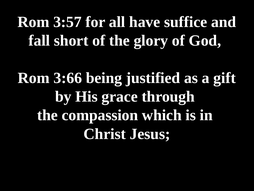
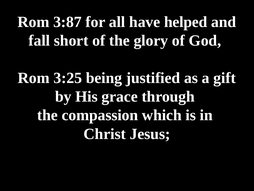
3:57: 3:57 -> 3:87 (67, 22)
suffice: suffice -> helped (186, 22)
3:66: 3:66 -> 3:25 (68, 78)
